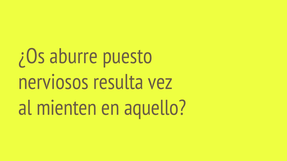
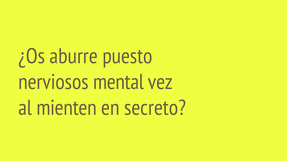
resulta: resulta -> mental (118, 82)
aquello: aquello -> secreto (155, 108)
